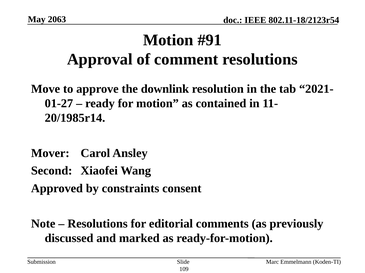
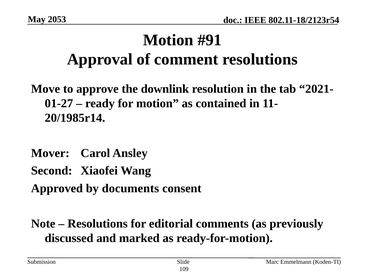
2063: 2063 -> 2053 (57, 19)
constraints: constraints -> documents (130, 189)
